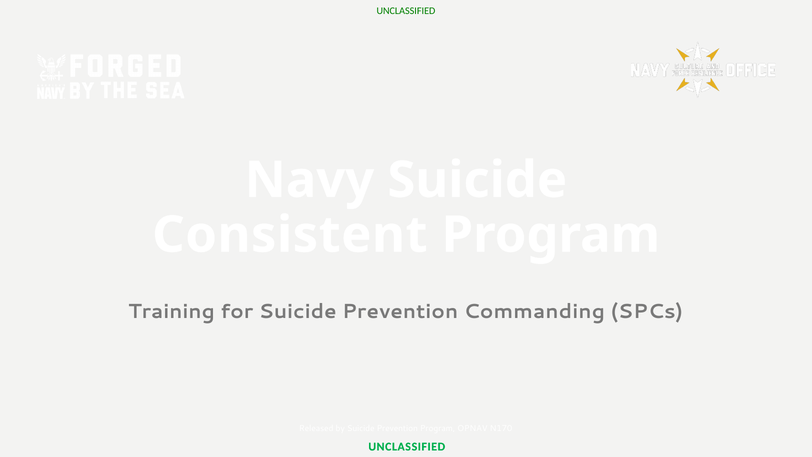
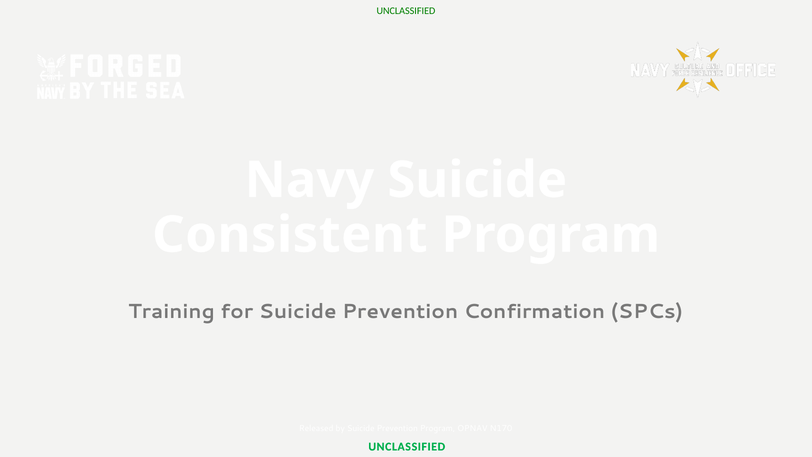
Commanding: Commanding -> Confirmation (534, 311)
